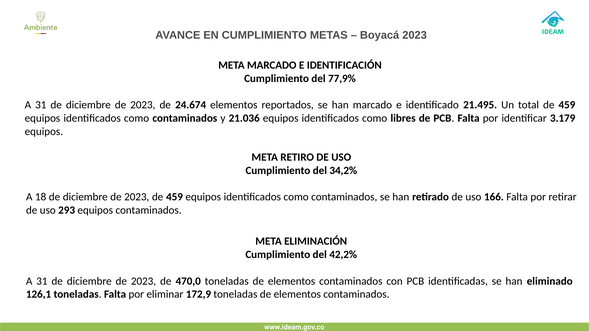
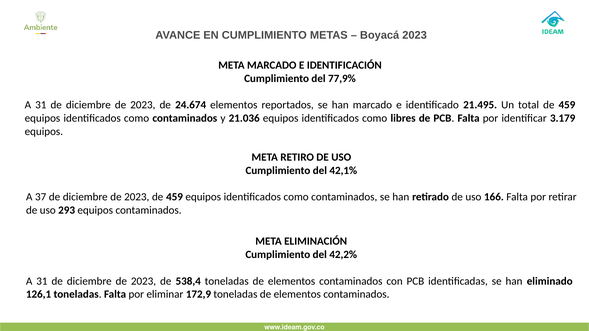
34,2%: 34,2% -> 42,1% (343, 171)
18: 18 -> 37 (41, 197)
470,0: 470,0 -> 538,4 (188, 281)
